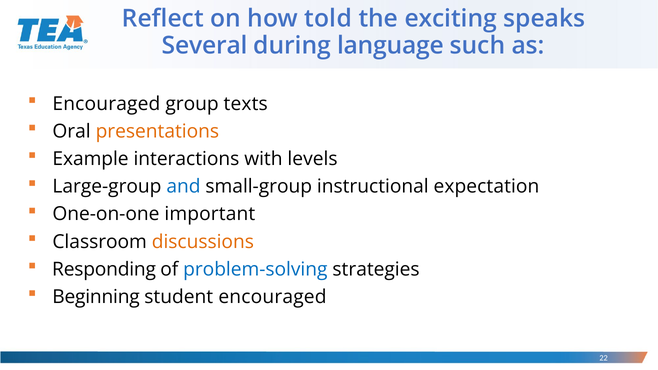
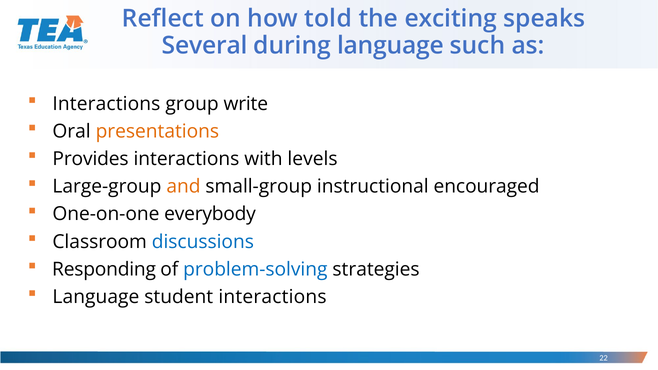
Encouraged: Encouraged -> Interactions (106, 104)
texts: texts -> write (246, 104)
Example: Example -> Provides (91, 159)
and colour: blue -> orange (183, 187)
expectation: expectation -> encouraged (487, 187)
important: important -> everybody (210, 214)
discussions colour: orange -> blue (203, 242)
Beginning: Beginning -> Language (96, 297)
student encouraged: encouraged -> interactions (272, 297)
